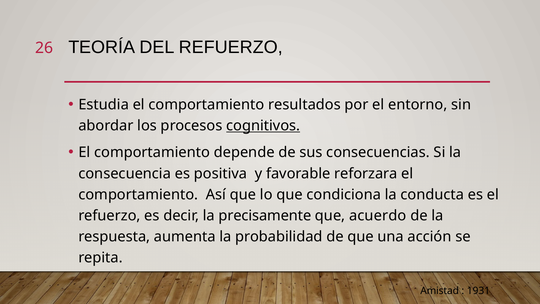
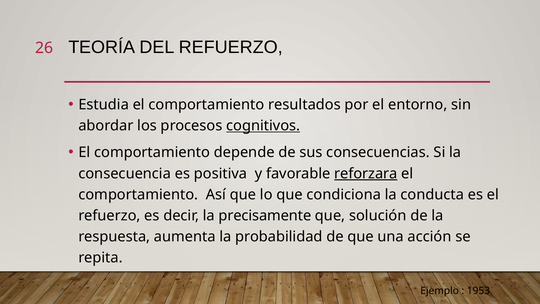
reforzara underline: none -> present (366, 173)
acuerdo: acuerdo -> solución (378, 215)
Amistad: Amistad -> Ejemplo (440, 291)
1931: 1931 -> 1953 (478, 291)
